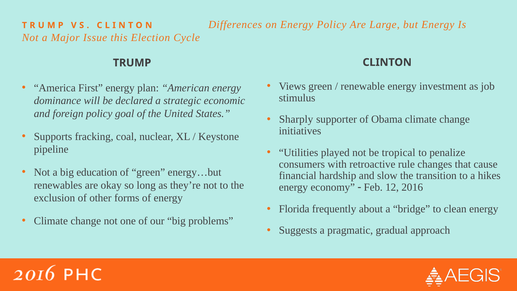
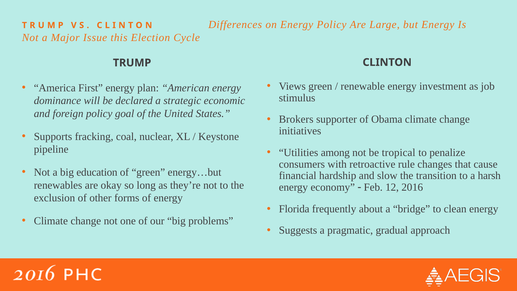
Sharply: Sharply -> Brokers (296, 119)
played: played -> among (335, 152)
hikes: hikes -> harsh (489, 176)
